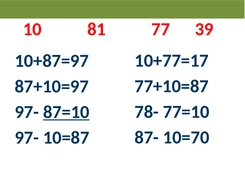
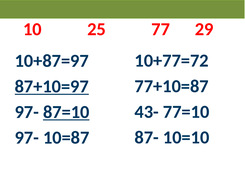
81: 81 -> 25 (97, 29)
39: 39 -> 29 (204, 29)
10+77=17: 10+77=17 -> 10+77=72 (172, 61)
87+10=97 underline: none -> present (52, 87)
78-: 78- -> 43- (147, 112)
10=70: 10=70 -> 10=10 (186, 138)
